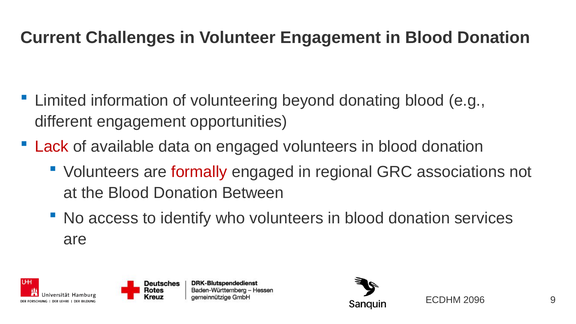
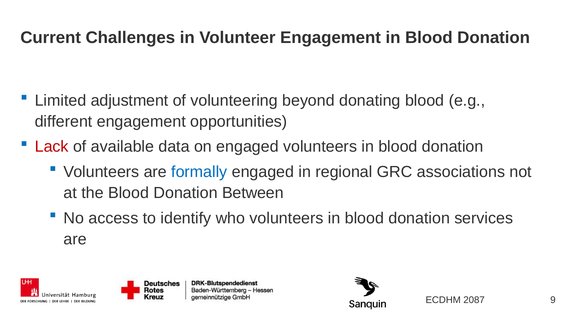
information: information -> adjustment (130, 100)
formally colour: red -> blue (199, 172)
2096: 2096 -> 2087 (474, 300)
